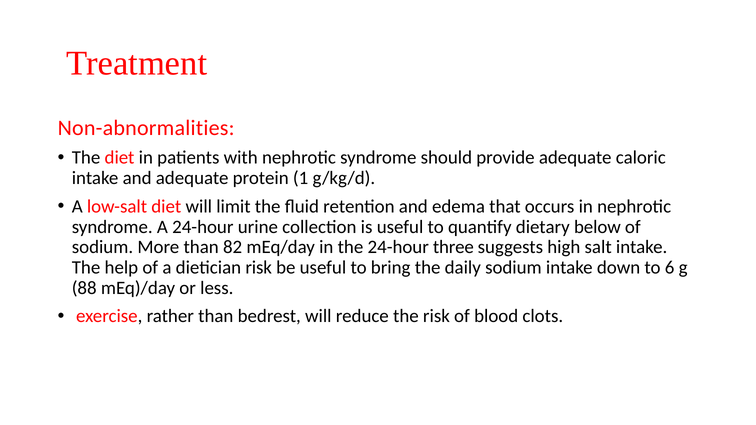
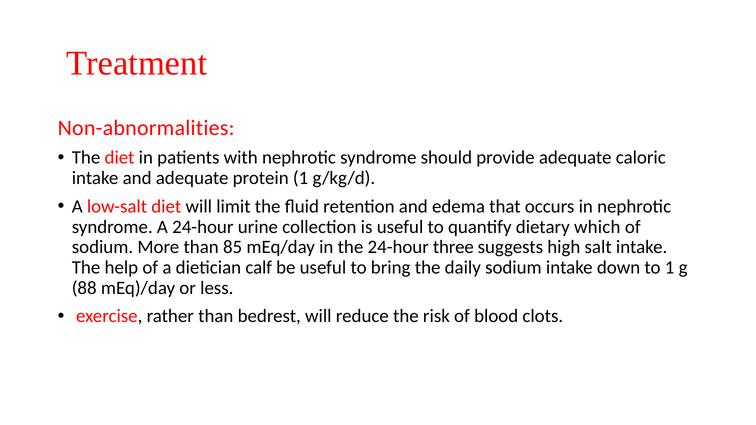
below: below -> which (597, 227)
82: 82 -> 85 (233, 247)
dietician risk: risk -> calf (259, 268)
to 6: 6 -> 1 (670, 268)
